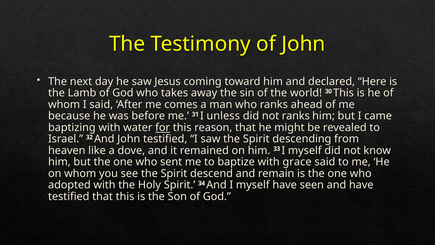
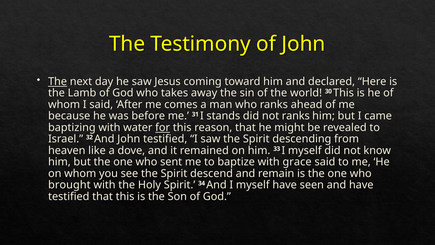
The underline: none -> present (58, 81)
unless: unless -> stands (223, 116)
adopted: adopted -> brought (69, 185)
